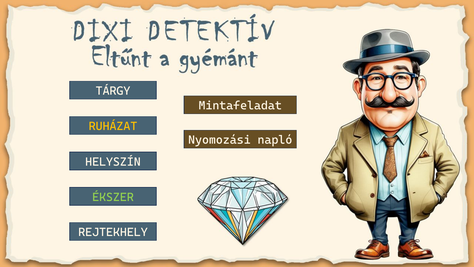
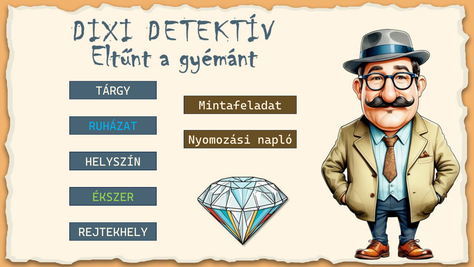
RUHÁZAT colour: yellow -> light blue (113, 126)
